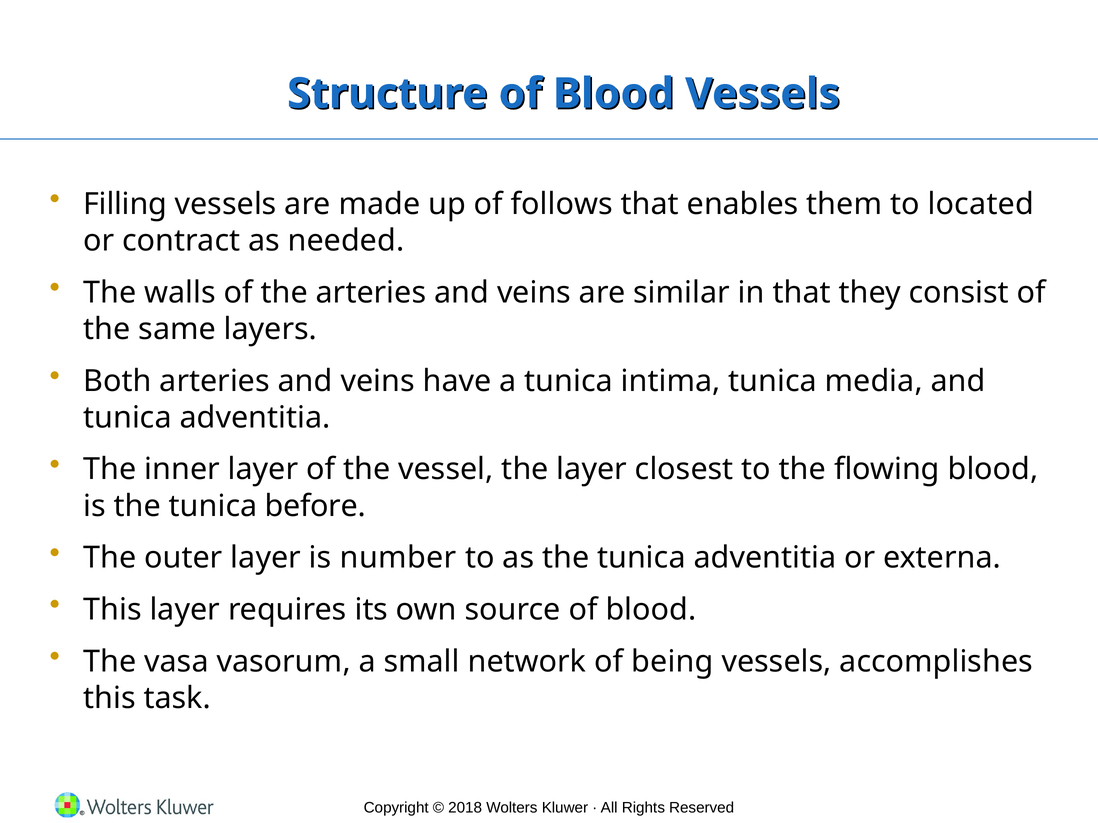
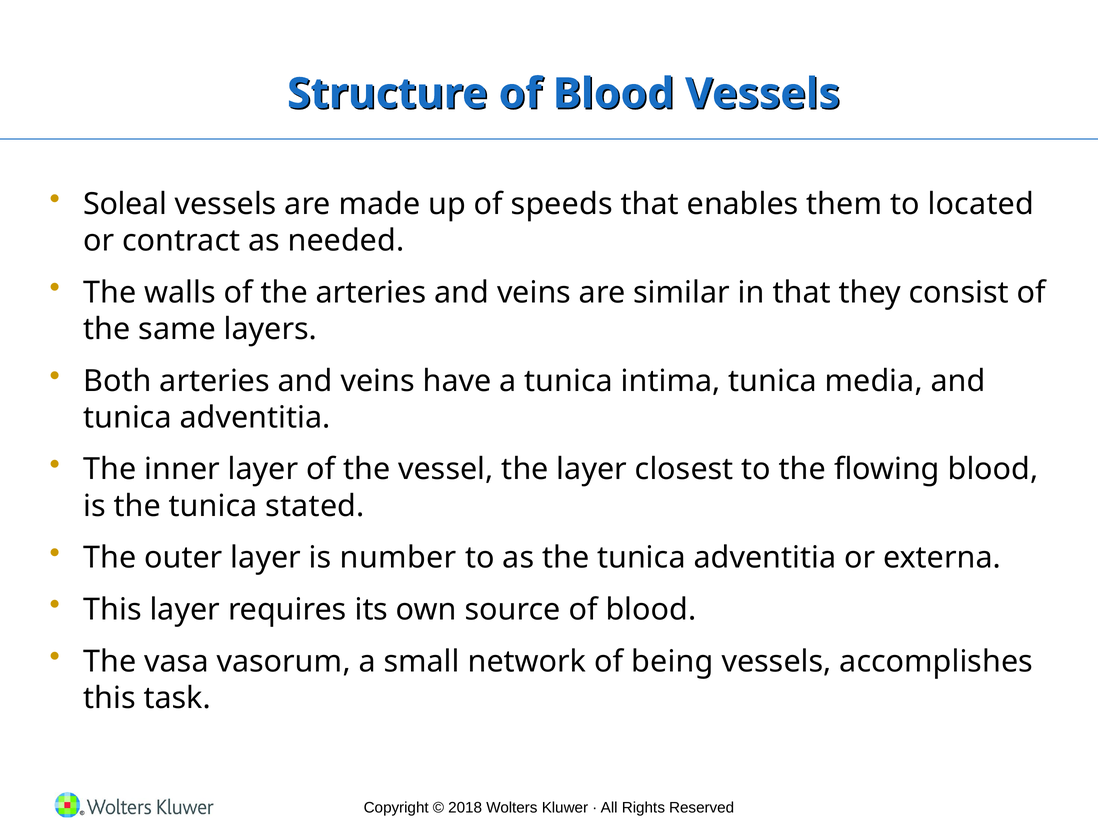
Filling: Filling -> Soleal (125, 204)
follows: follows -> speeds (562, 204)
before: before -> stated (315, 506)
